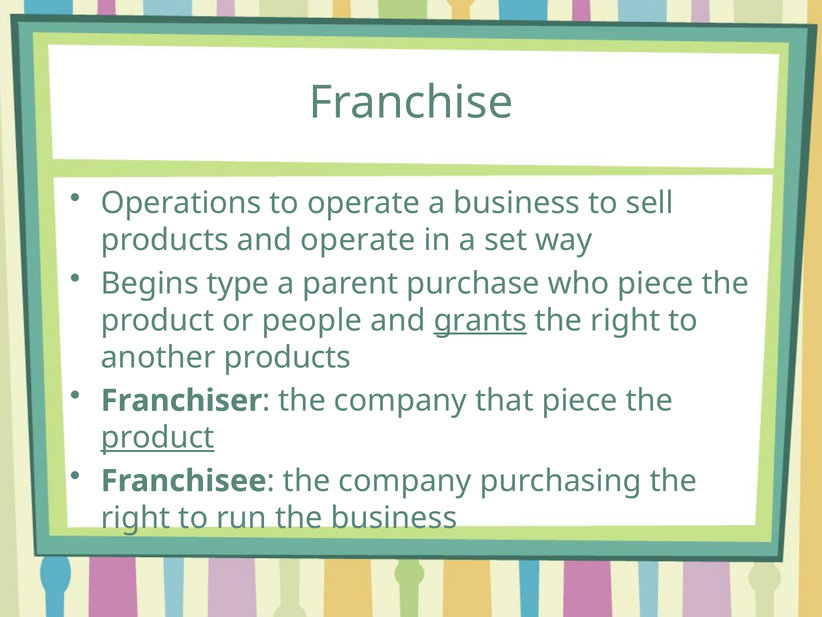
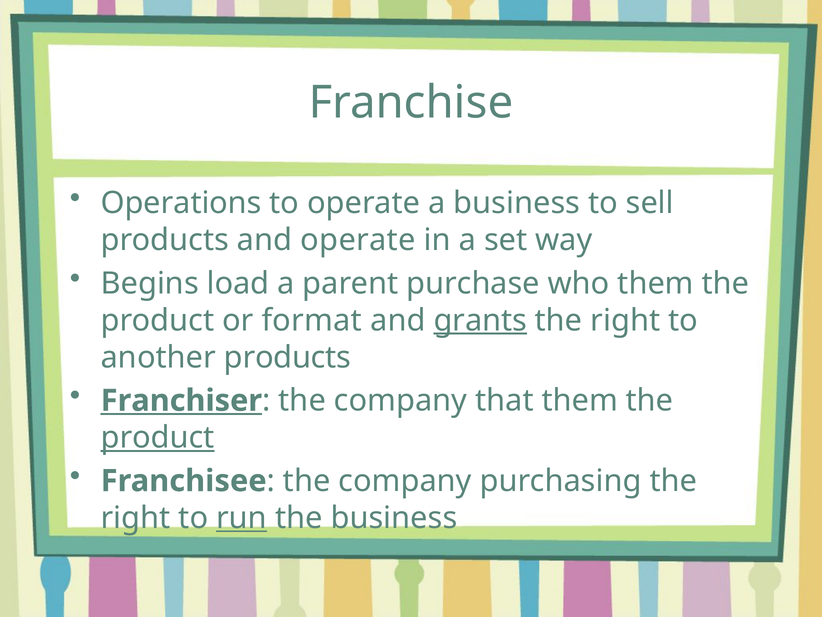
type: type -> load (238, 283)
who piece: piece -> them (656, 283)
people: people -> format (312, 320)
Franchiser underline: none -> present (181, 400)
that piece: piece -> them (580, 400)
run underline: none -> present (242, 518)
